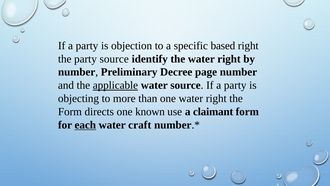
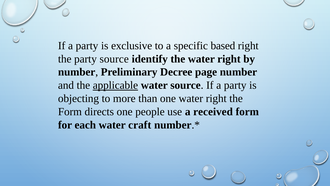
objection: objection -> exclusive (132, 46)
known: known -> people (150, 112)
claimant: claimant -> received (213, 112)
each underline: present -> none (85, 125)
